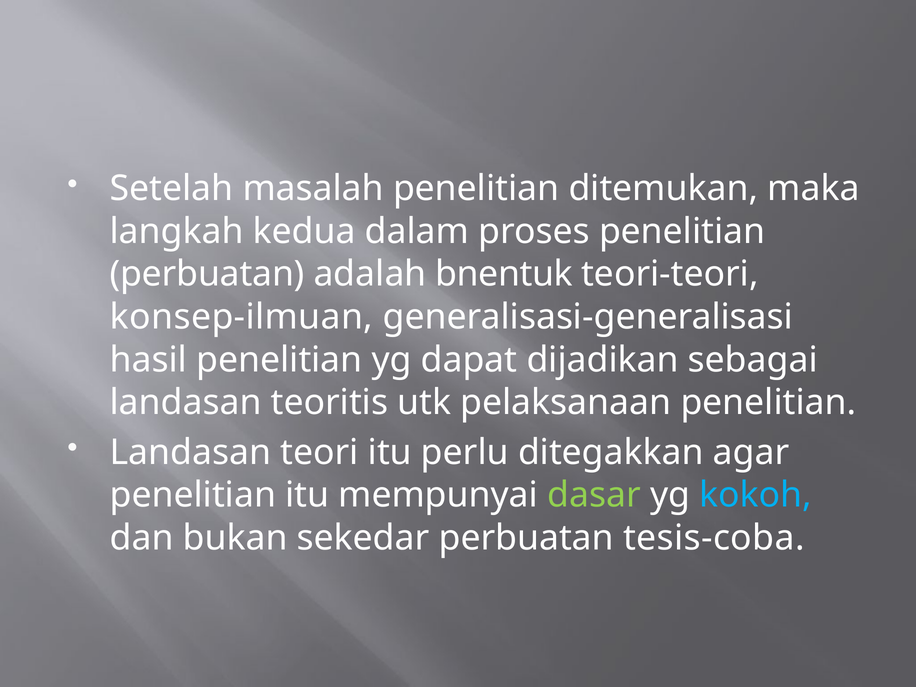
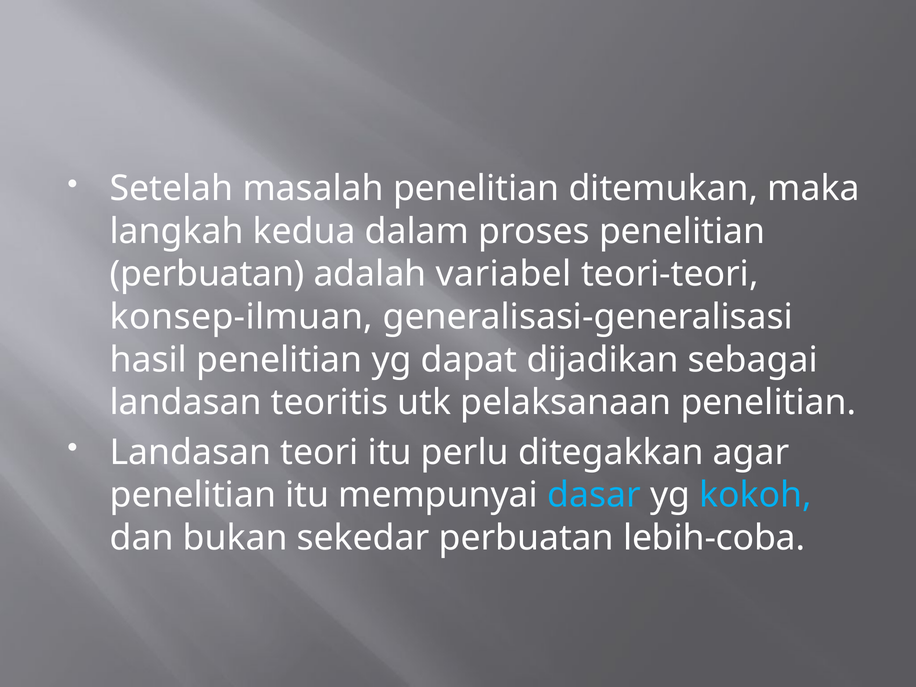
bnentuk: bnentuk -> variabel (504, 274)
dasar colour: light green -> light blue (594, 495)
tesis-coba: tesis-coba -> lebih-coba (714, 538)
